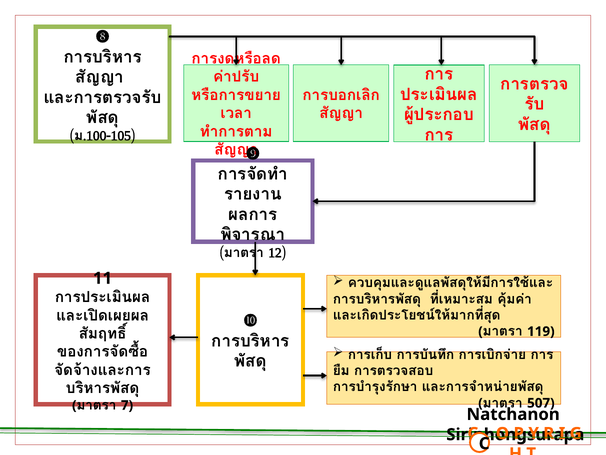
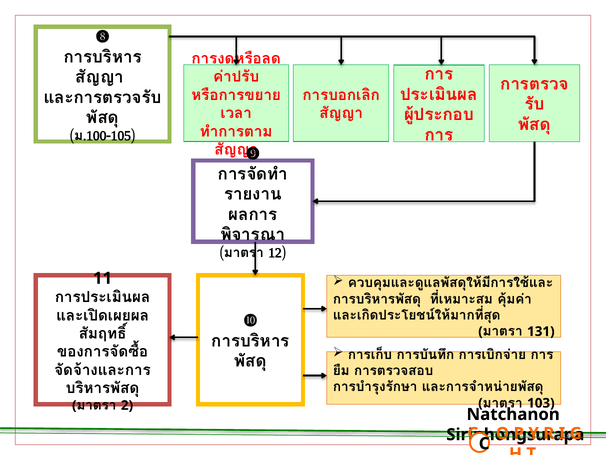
119: 119 -> 131 (541, 331)
507: 507 -> 103 (541, 403)
7: 7 -> 2 (127, 405)
